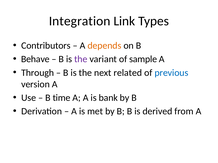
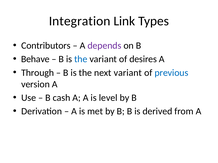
depends colour: orange -> purple (104, 46)
the colour: purple -> blue (81, 59)
sample: sample -> desires (143, 59)
next related: related -> variant (128, 73)
time: time -> cash (62, 98)
bank: bank -> level (108, 98)
